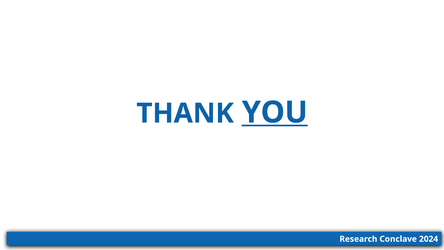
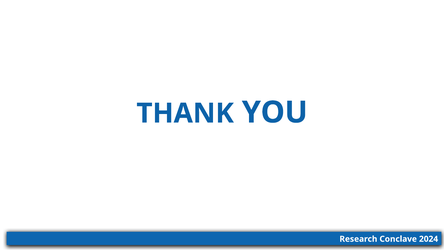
YOU underline: present -> none (275, 112)
